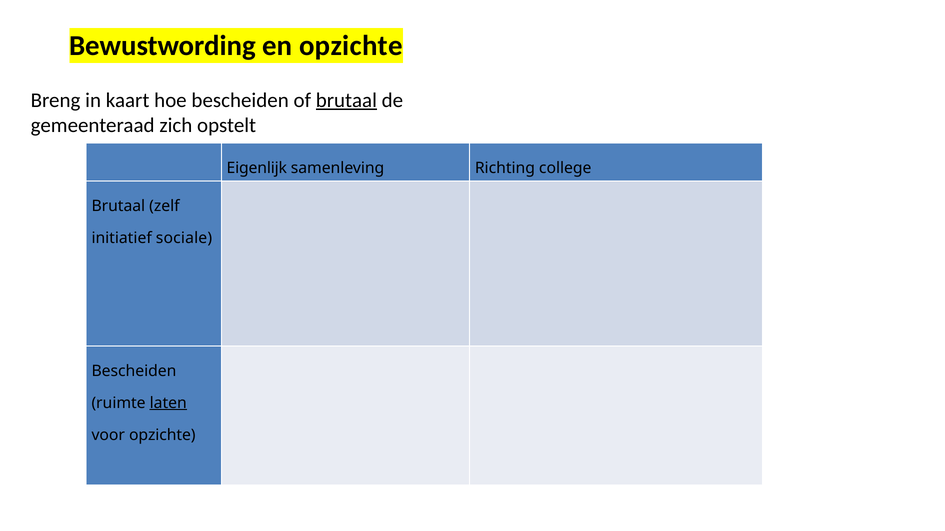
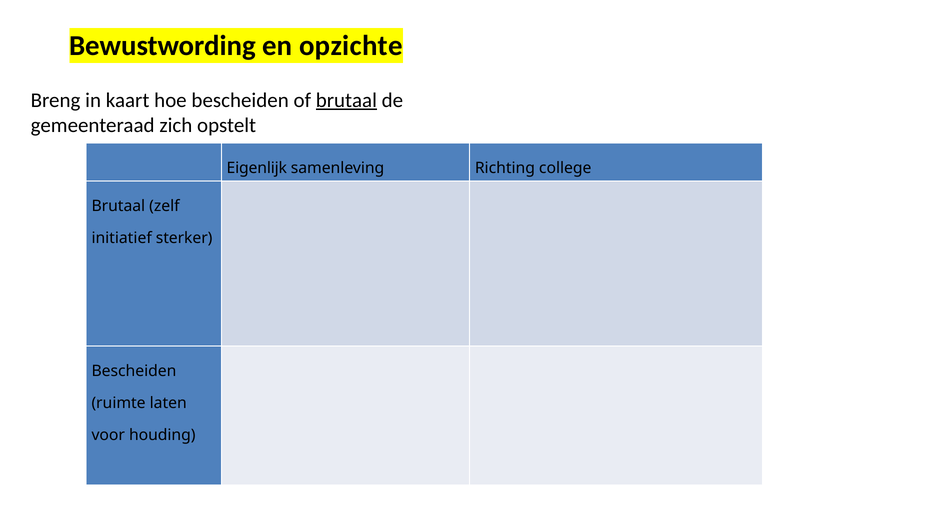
sociale: sociale -> sterker (184, 238)
laten underline: present -> none (168, 403)
voor opzichte: opzichte -> houding (162, 435)
